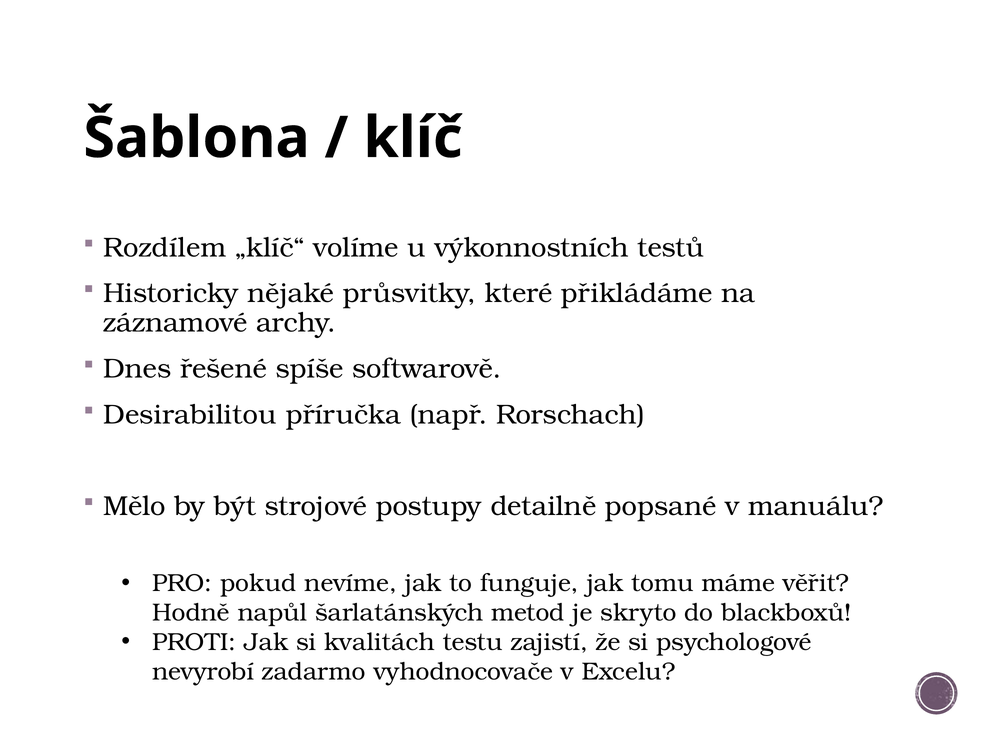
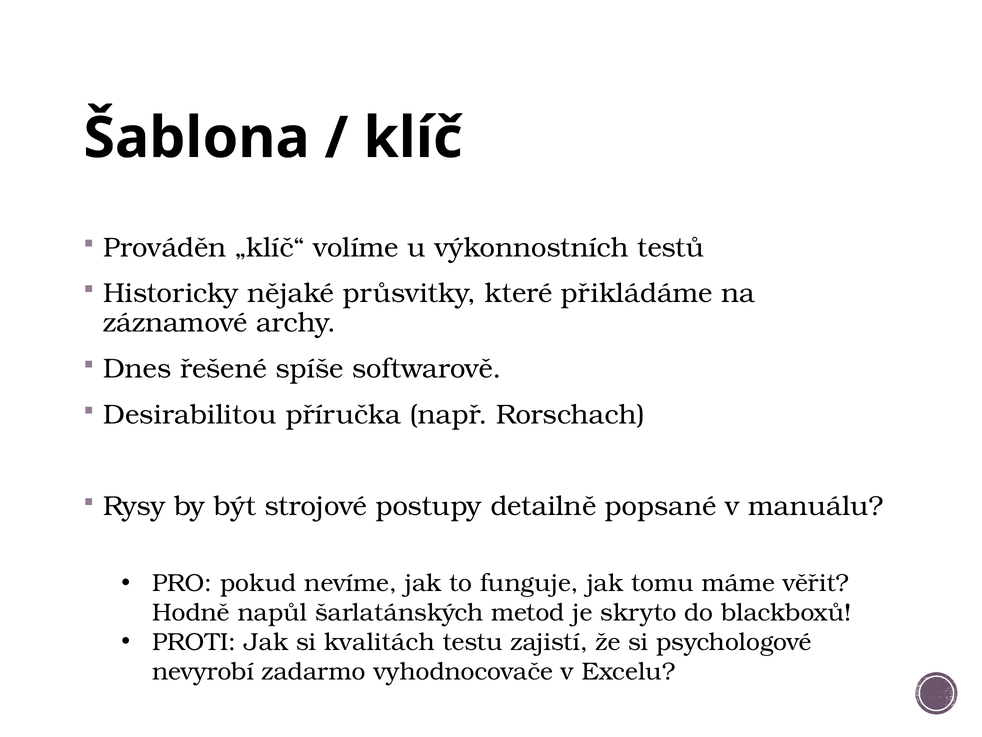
Rozdílem: Rozdílem -> Prováděn (165, 247)
Mělo: Mělo -> Rysy (134, 506)
